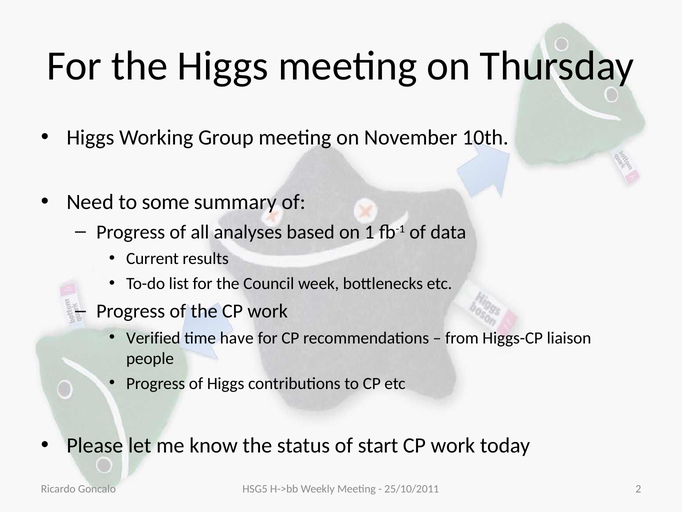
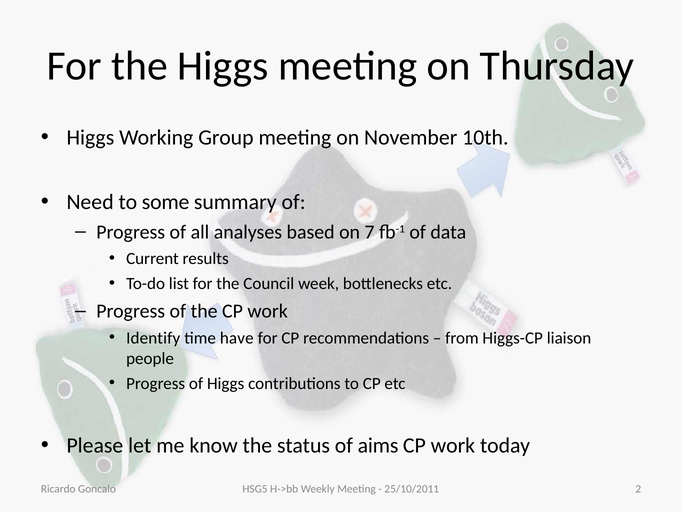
1: 1 -> 7 (370, 232)
Verified: Verified -> Identify (153, 338)
start: start -> aims (378, 445)
